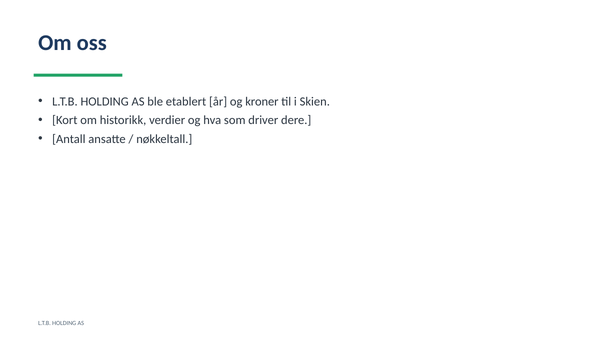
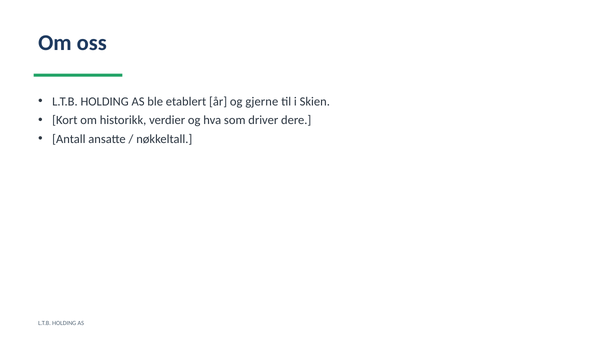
kroner: kroner -> gjerne (262, 102)
